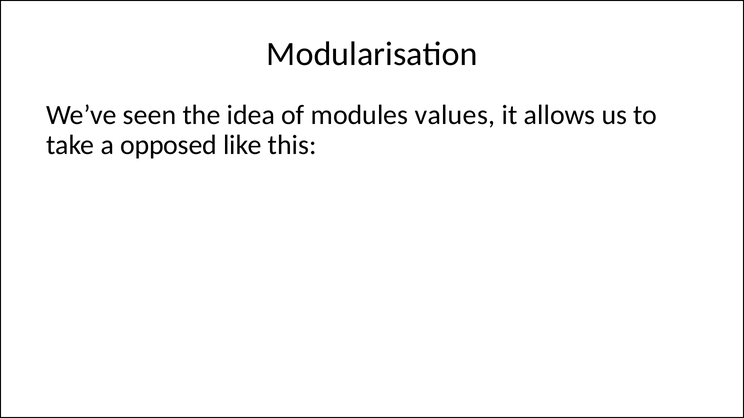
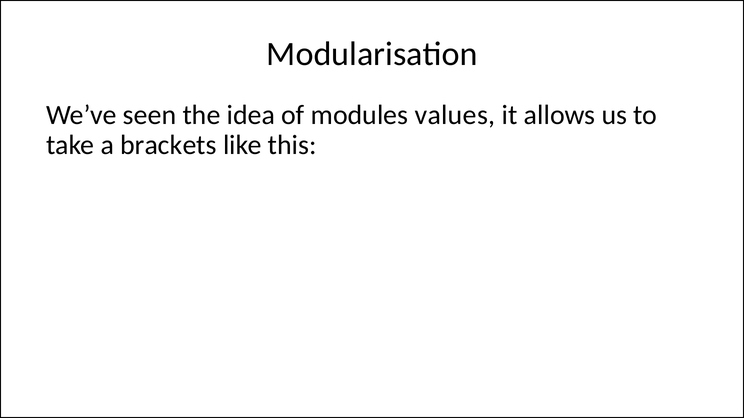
opposed: opposed -> brackets (168, 145)
